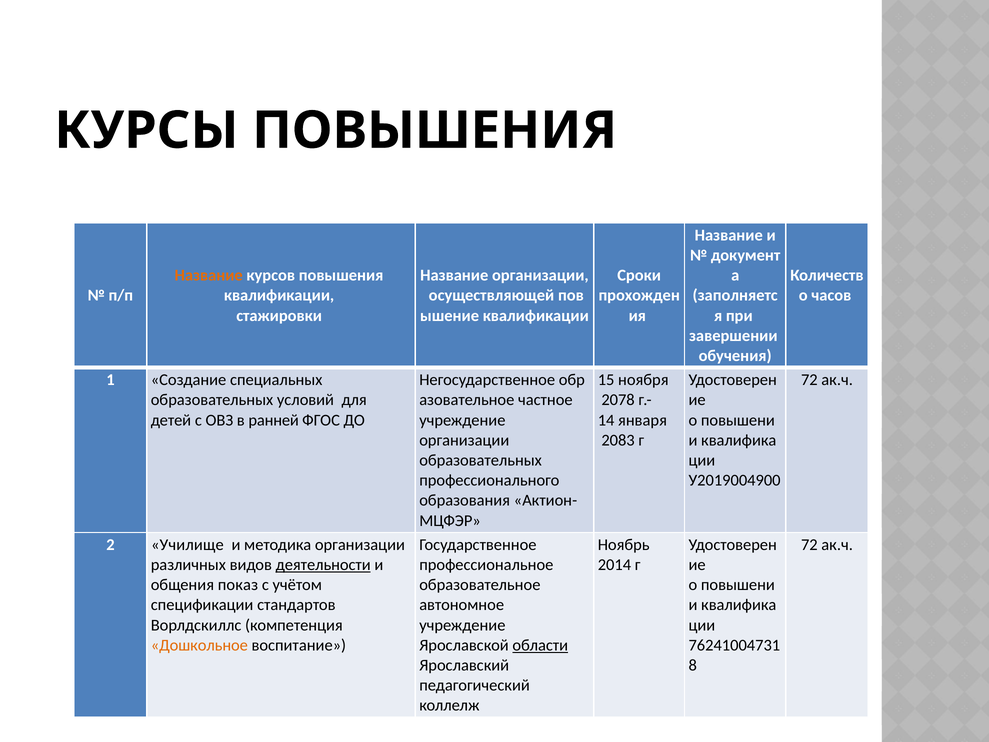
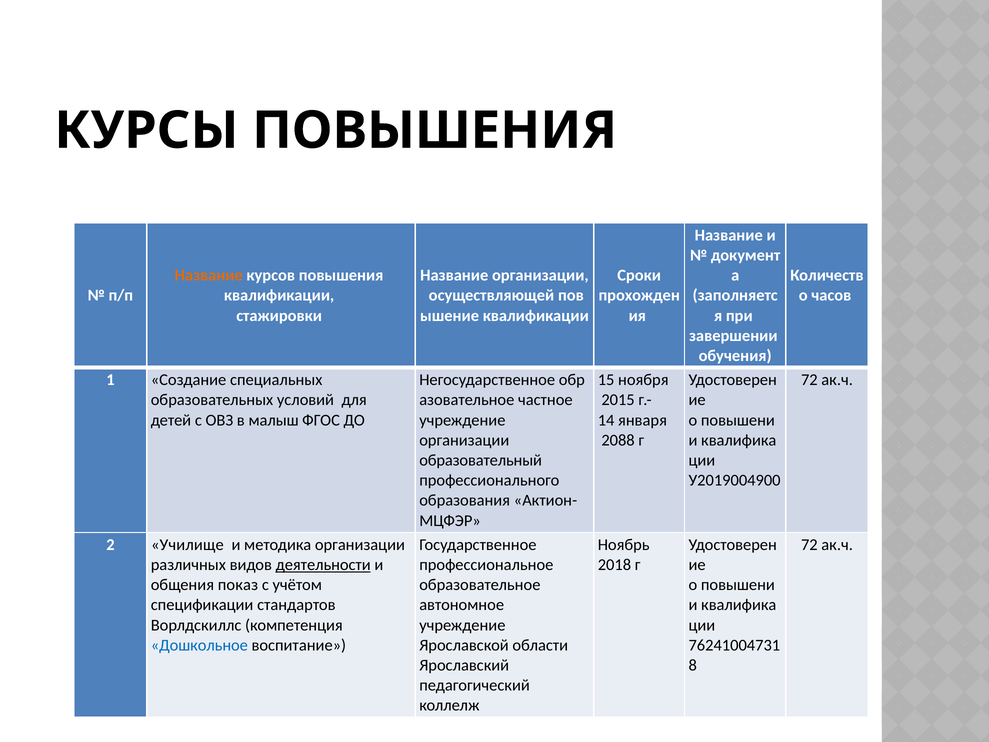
2078: 2078 -> 2015 (618, 400)
ранней: ранней -> малыш (274, 420)
2083: 2083 -> 2088 (618, 440)
образовательных: образовательных -> образовательный (481, 460)
2014: 2014 -> 2018 (614, 565)
Дошкольное colour: orange -> blue (199, 645)
области underline: present -> none (540, 645)
